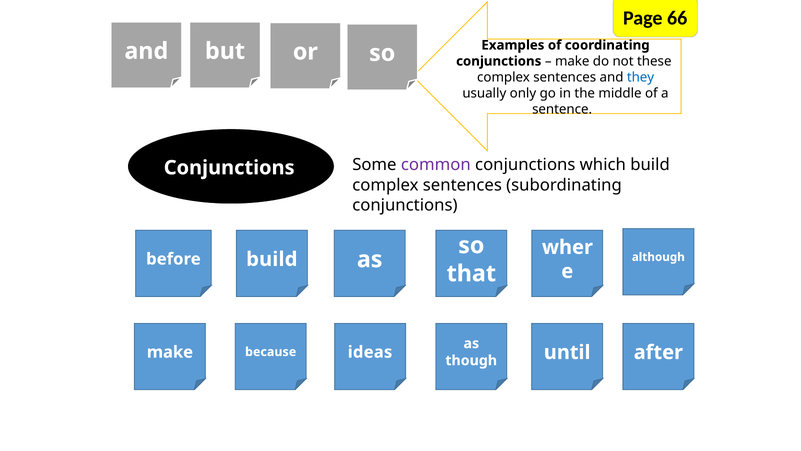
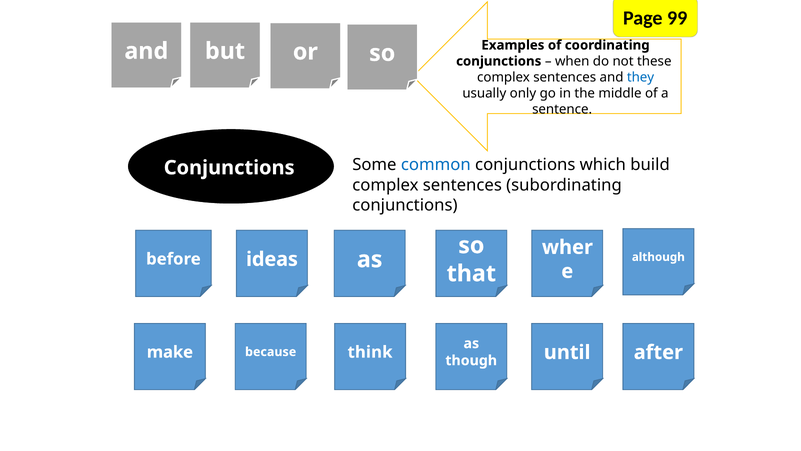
66: 66 -> 99 (677, 18)
make: make -> when (572, 61)
common colour: purple -> blue (436, 165)
before build: build -> ideas (272, 259)
ideas: ideas -> think (370, 352)
